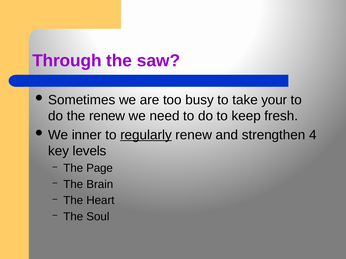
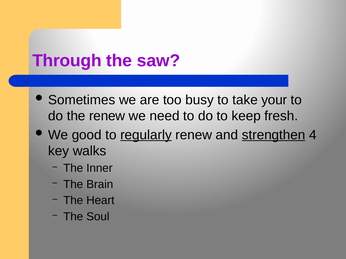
inner: inner -> good (87, 135)
strengthen underline: none -> present (274, 135)
levels: levels -> walks (90, 151)
Page: Page -> Inner (99, 168)
